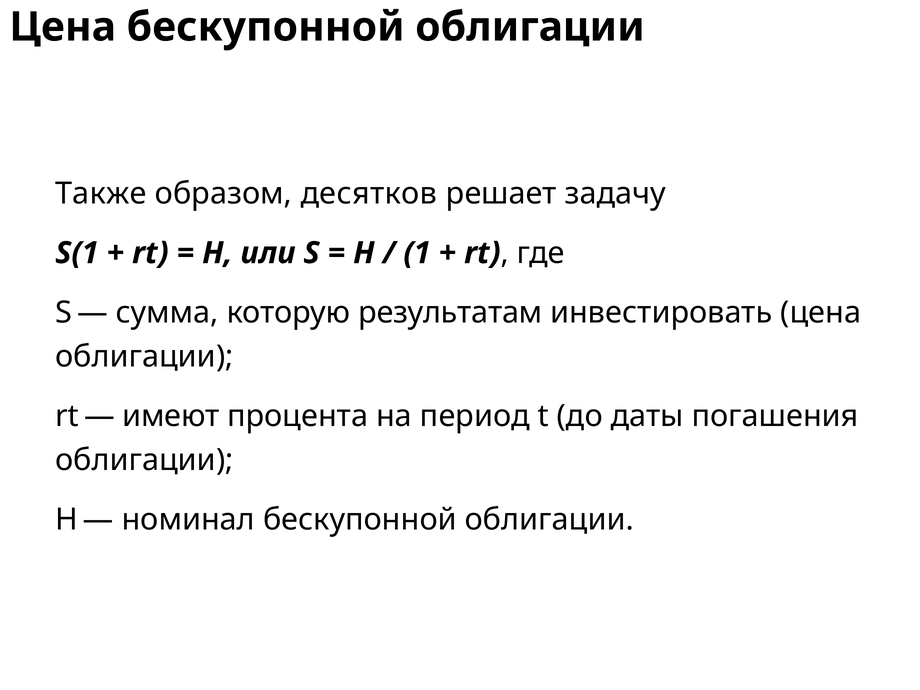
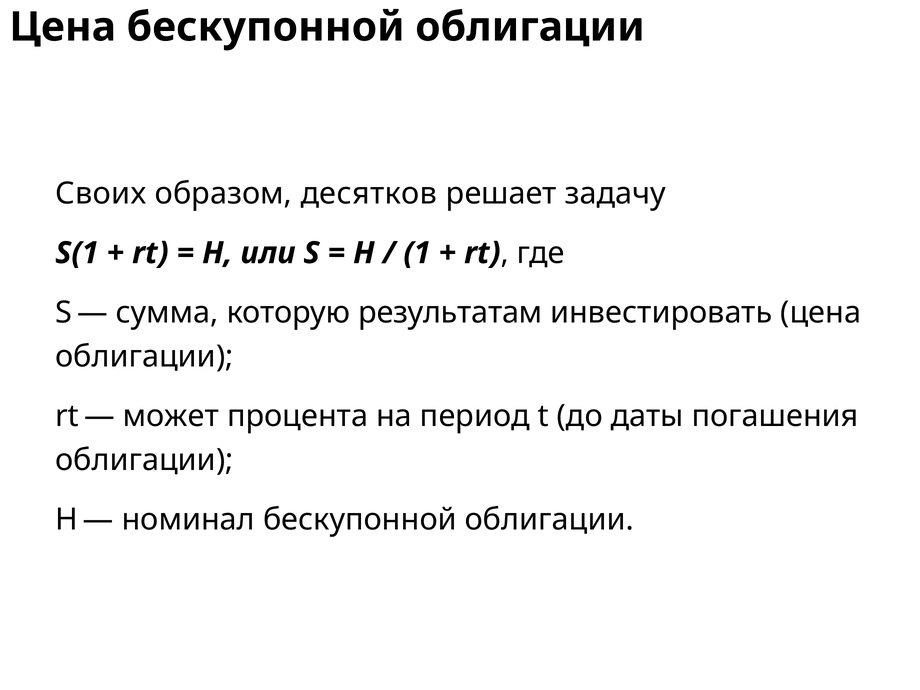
Также: Также -> Своих (101, 194)
имеют: имеют -> может (171, 416)
